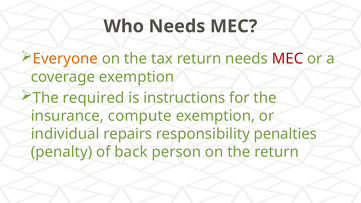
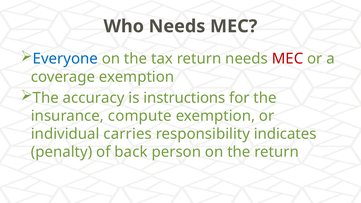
Everyone colour: orange -> blue (65, 59)
required: required -> accuracy (94, 98)
repairs: repairs -> carries (128, 134)
penalties: penalties -> indicates (285, 134)
